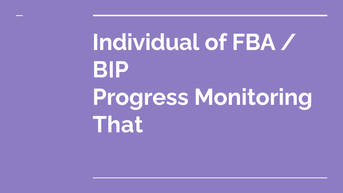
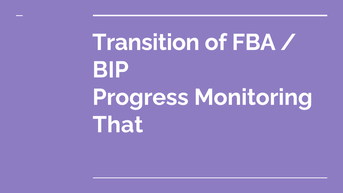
Individual: Individual -> Transition (146, 42)
